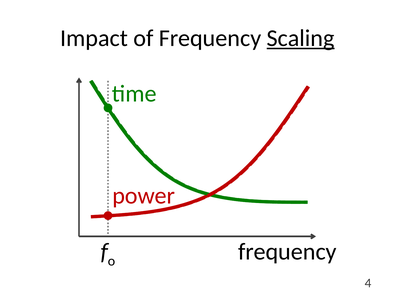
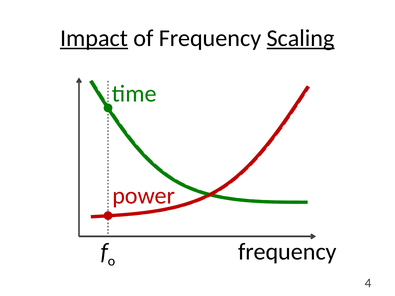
Impact underline: none -> present (94, 38)
